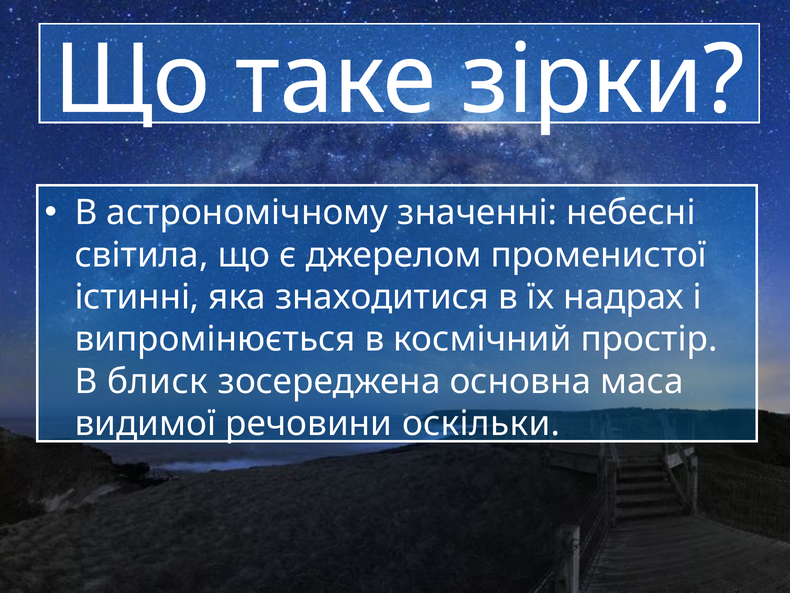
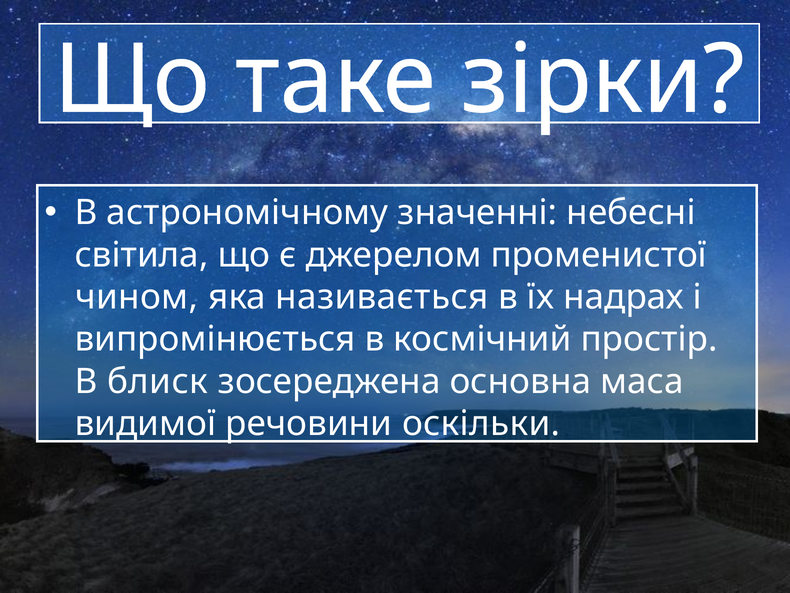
істинні: істинні -> чином (137, 297)
знаходитися: знаходитися -> називається (382, 297)
